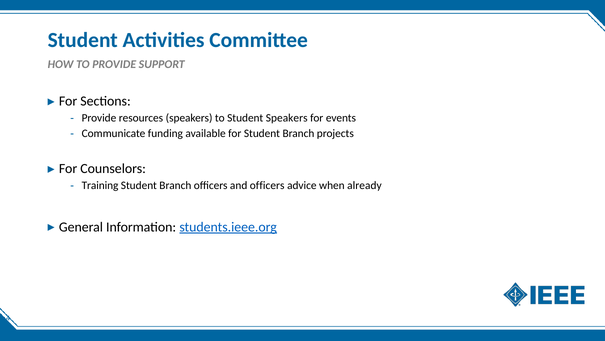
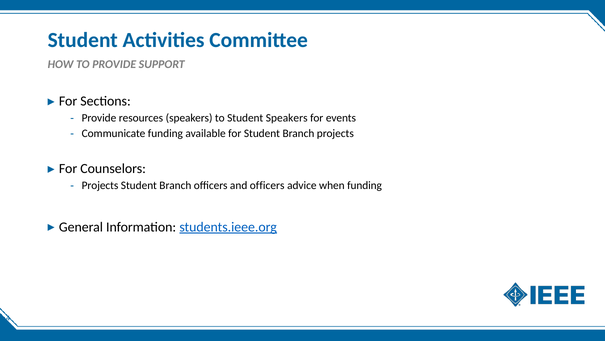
Training: Training -> Projects (100, 185)
when already: already -> funding (365, 185)
